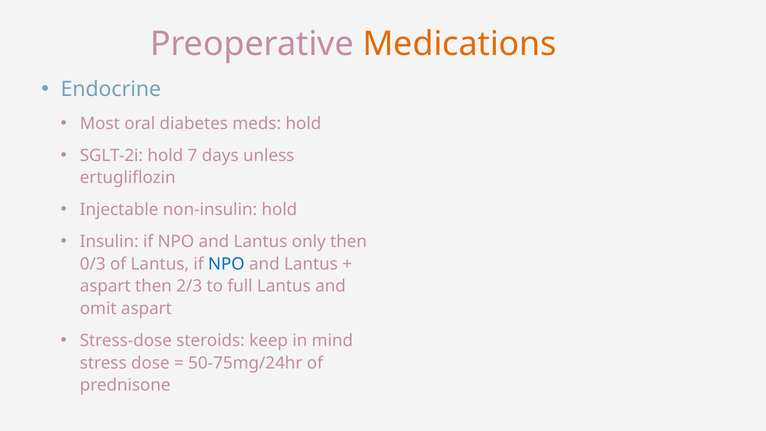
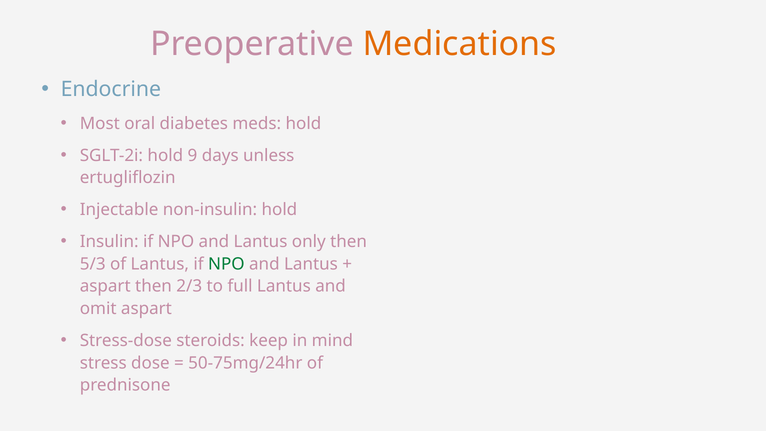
7: 7 -> 9 (192, 155)
0/3: 0/3 -> 5/3 (93, 264)
NPO colour: blue -> green (226, 264)
